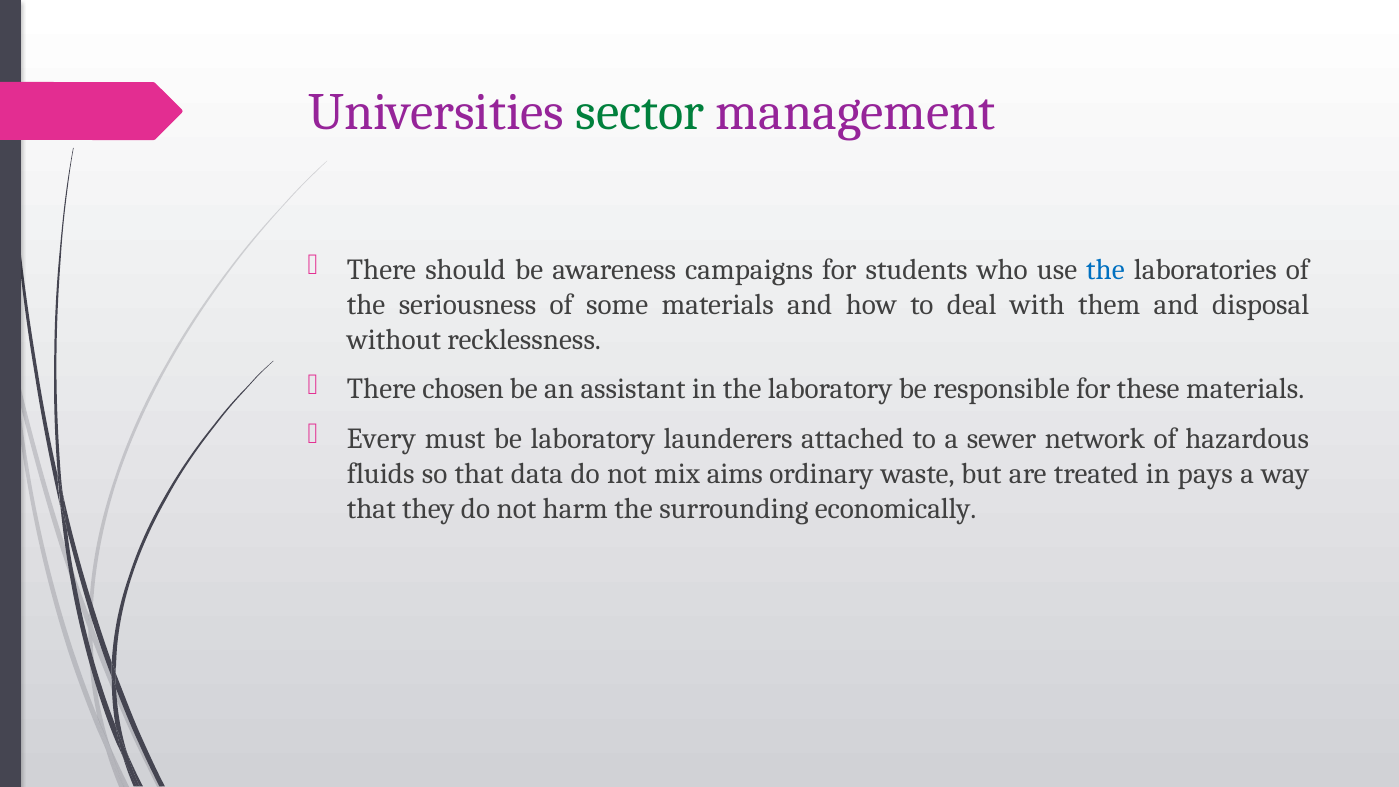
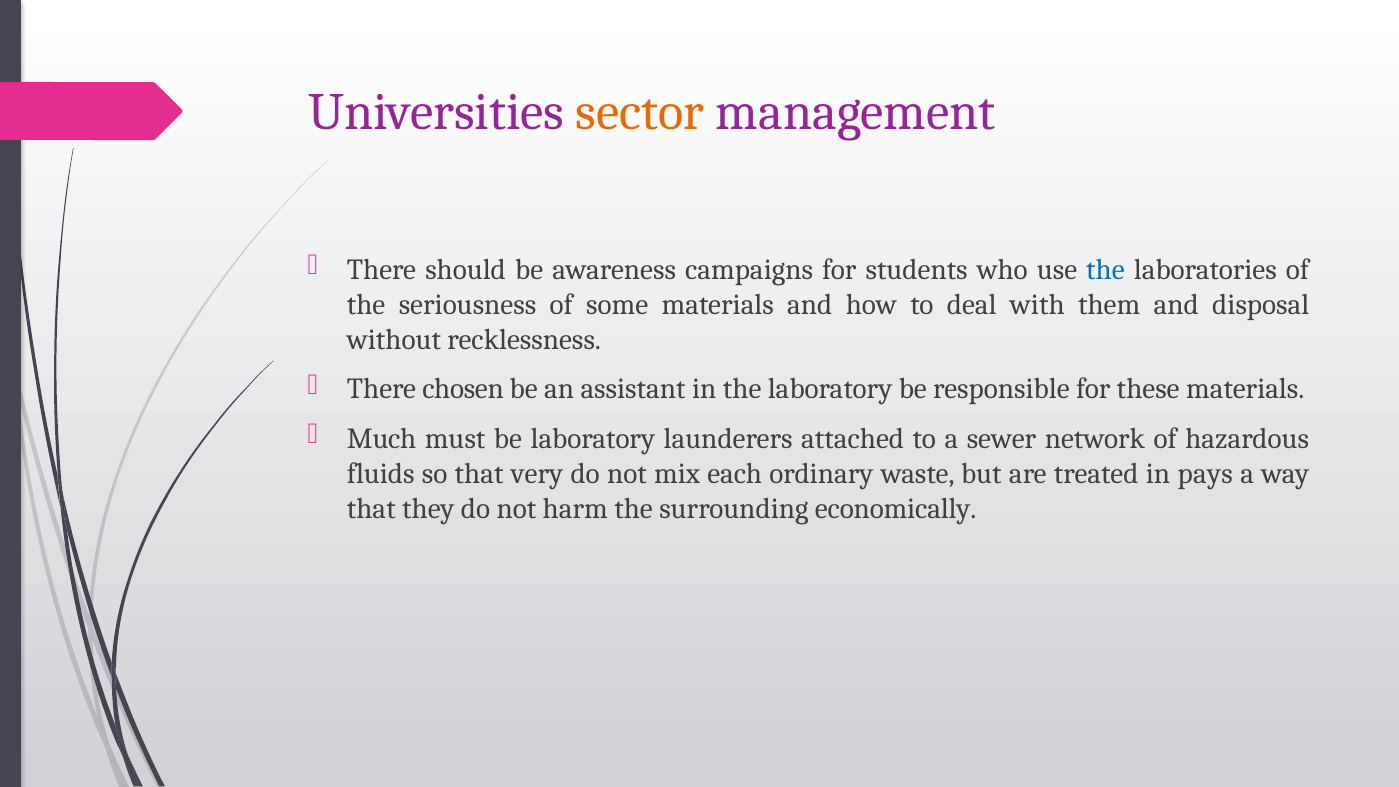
sector colour: green -> orange (640, 112)
Every: Every -> Much (382, 439)
data: data -> very (537, 474)
aims: aims -> each (735, 474)
